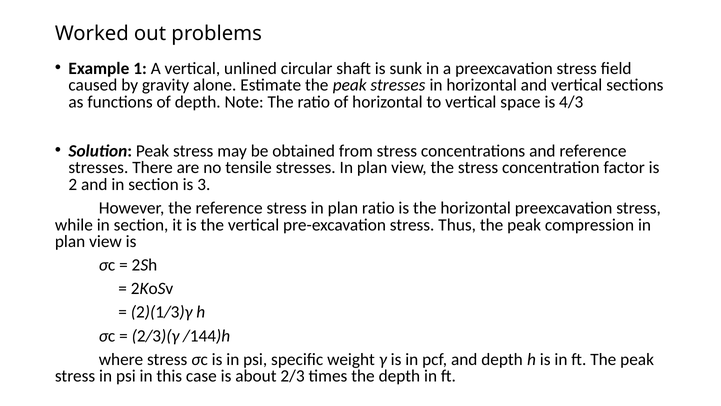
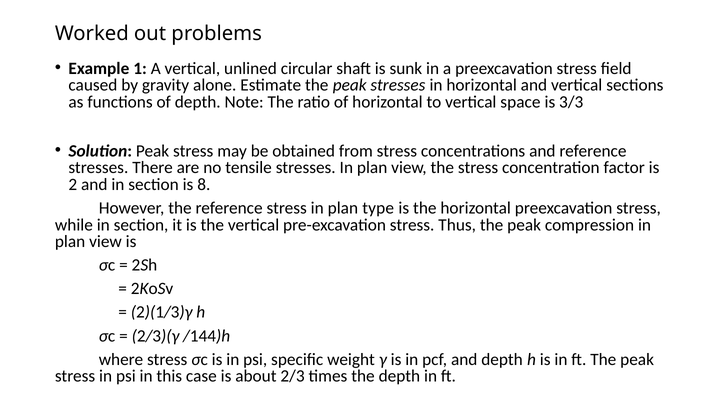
4/3: 4/3 -> 3/3 (571, 102)
3: 3 -> 8 (204, 184)
plan ratio: ratio -> type (378, 208)
